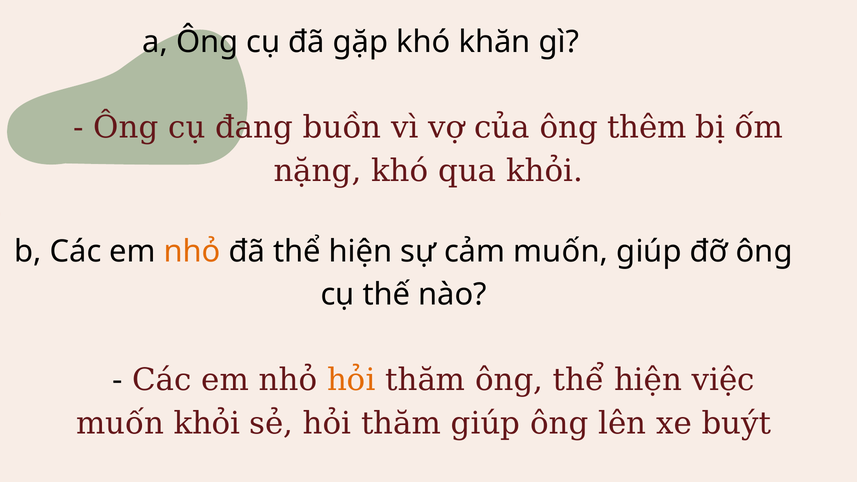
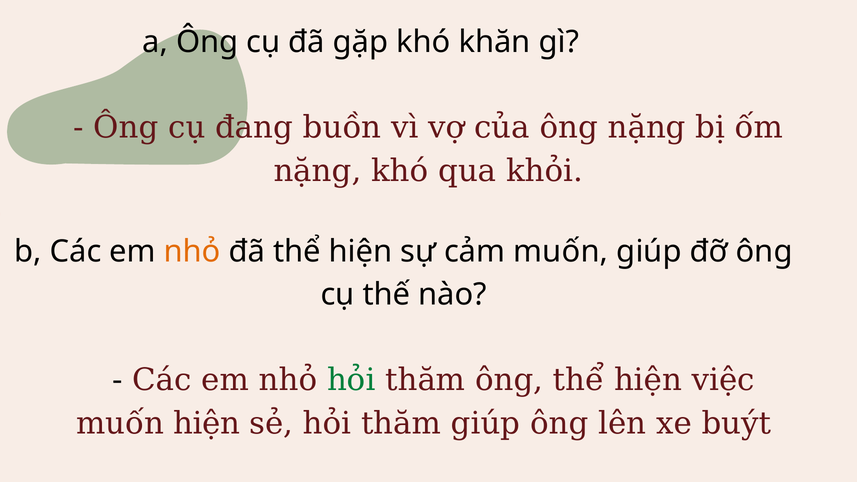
ông thêm: thêm -> nặng (647, 128)
hỏi colour: orange -> green (351, 380)
muốn khỏi: khỏi -> hiện (207, 423)
